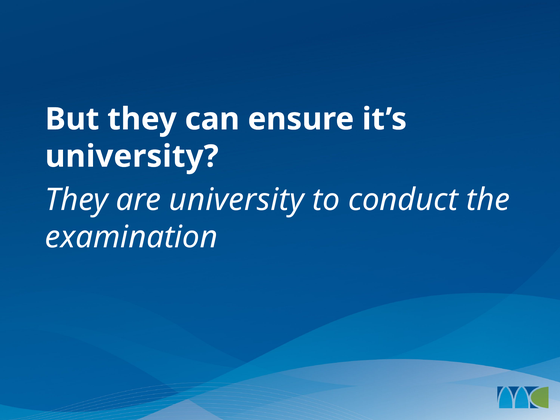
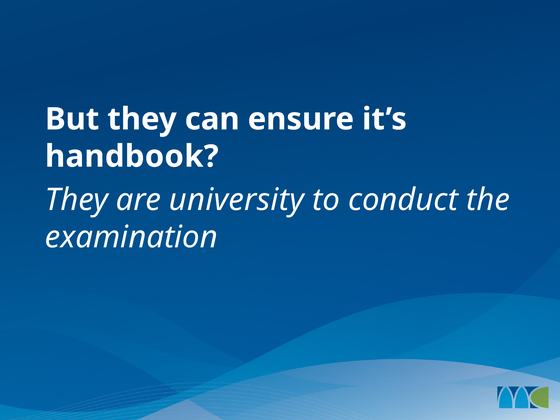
university: university -> handbook (132, 156)
